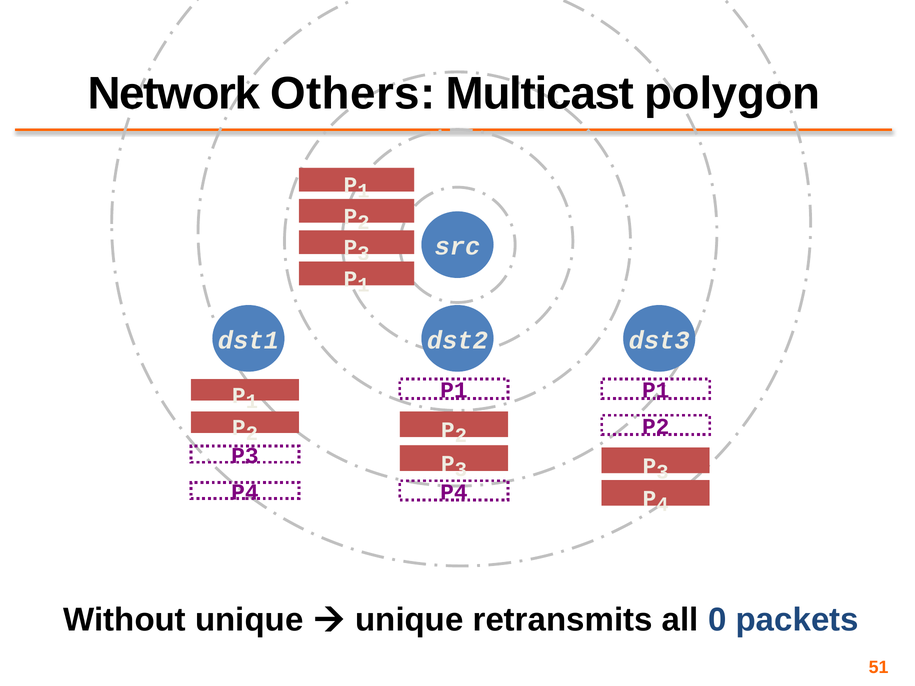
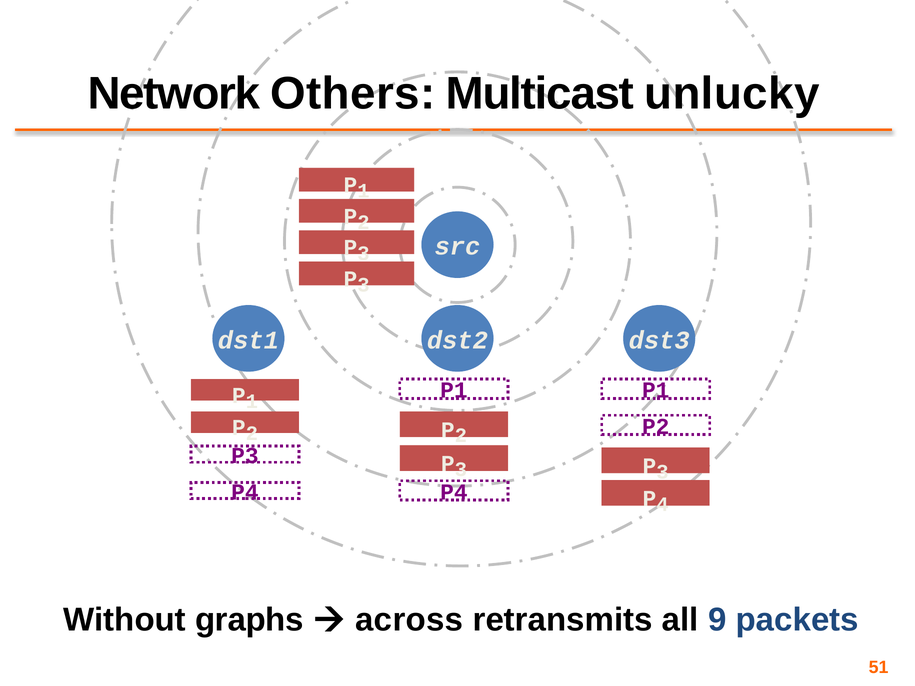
polygon: polygon -> unlucky (732, 93)
1: 1 -> 3 (363, 285)
Without unique: unique -> graphs (249, 620)
unique: unique -> across (409, 620)
0: 0 -> 9 (717, 620)
